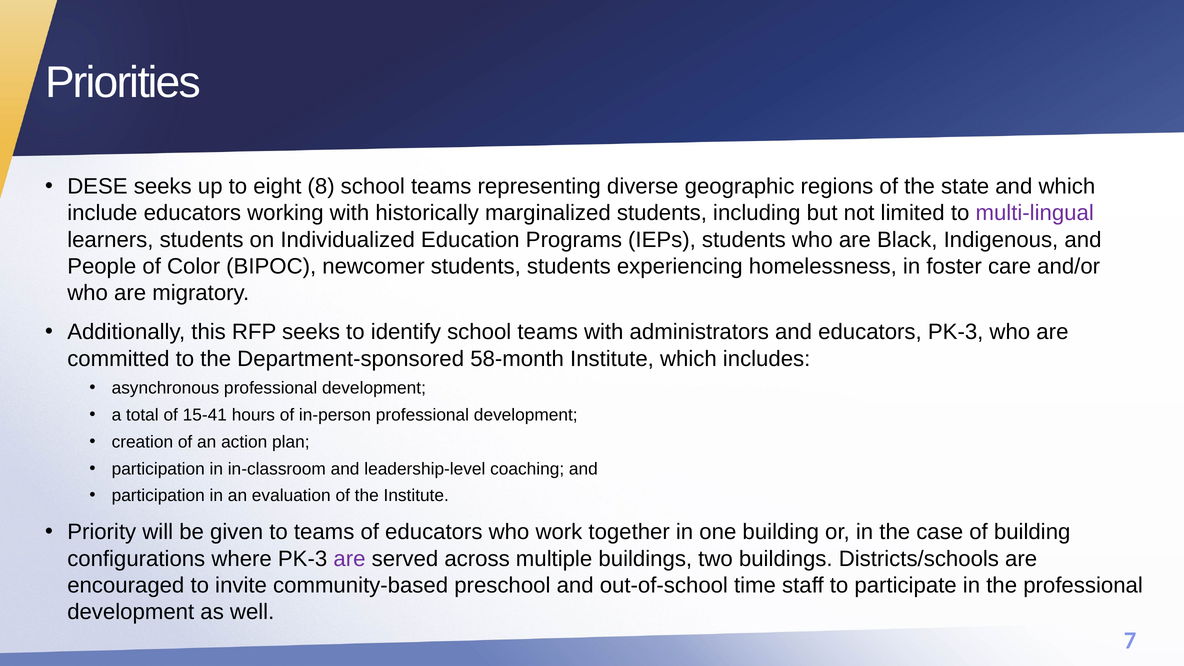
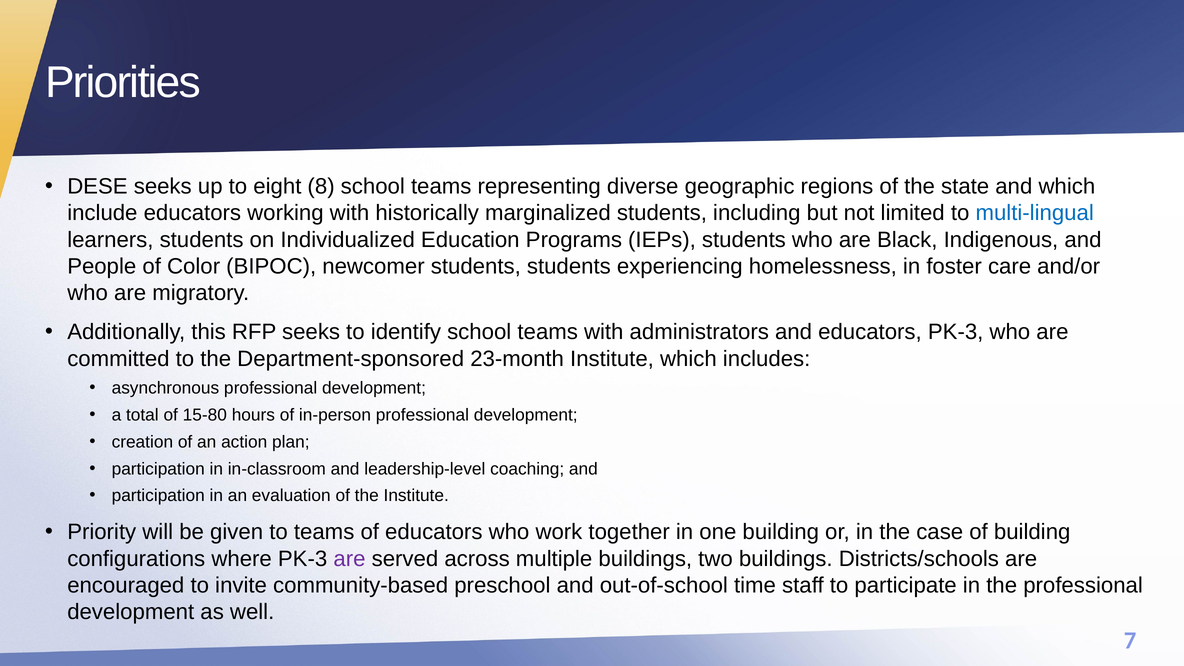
multi-lingual colour: purple -> blue (1035, 213)
58-month: 58-month -> 23-month (517, 359)
15-41: 15-41 -> 15-80 (205, 415)
